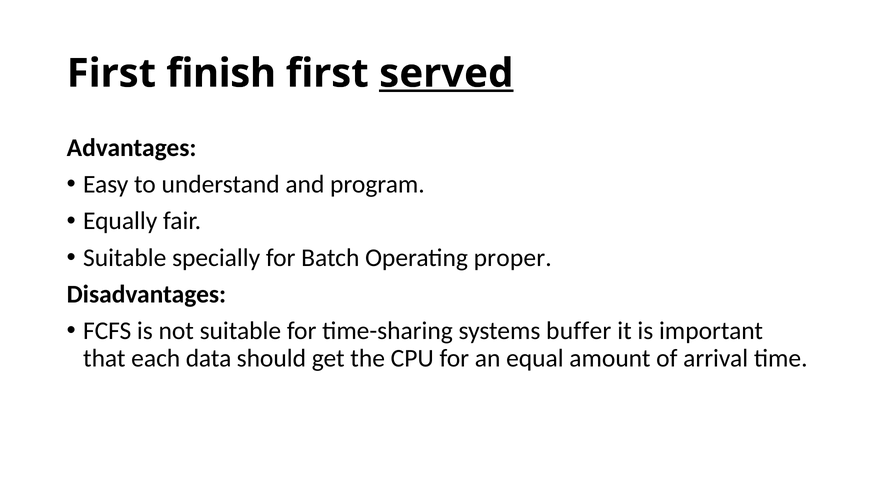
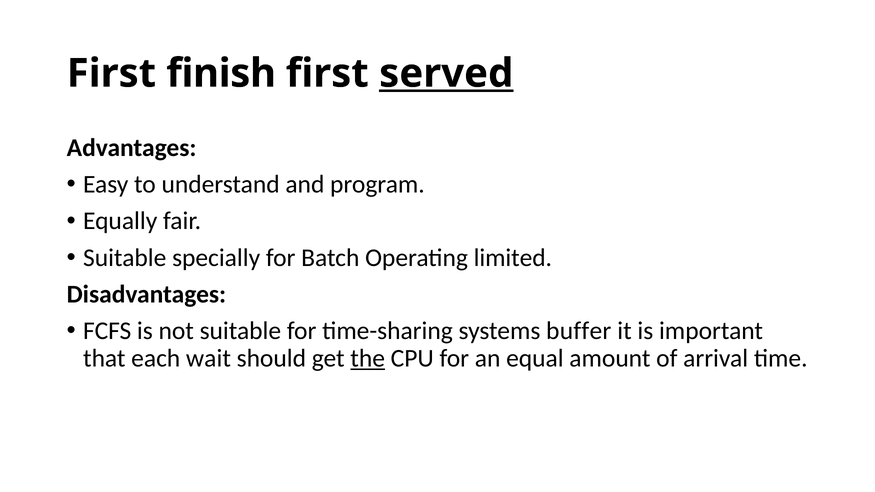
proper: proper -> limited (513, 258)
data: data -> wait (208, 359)
the underline: none -> present (368, 359)
